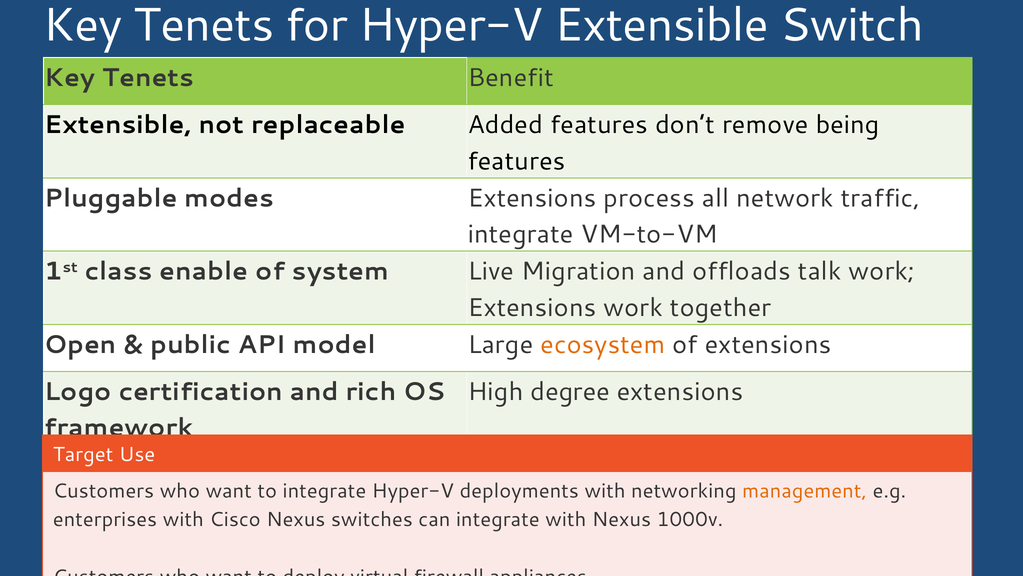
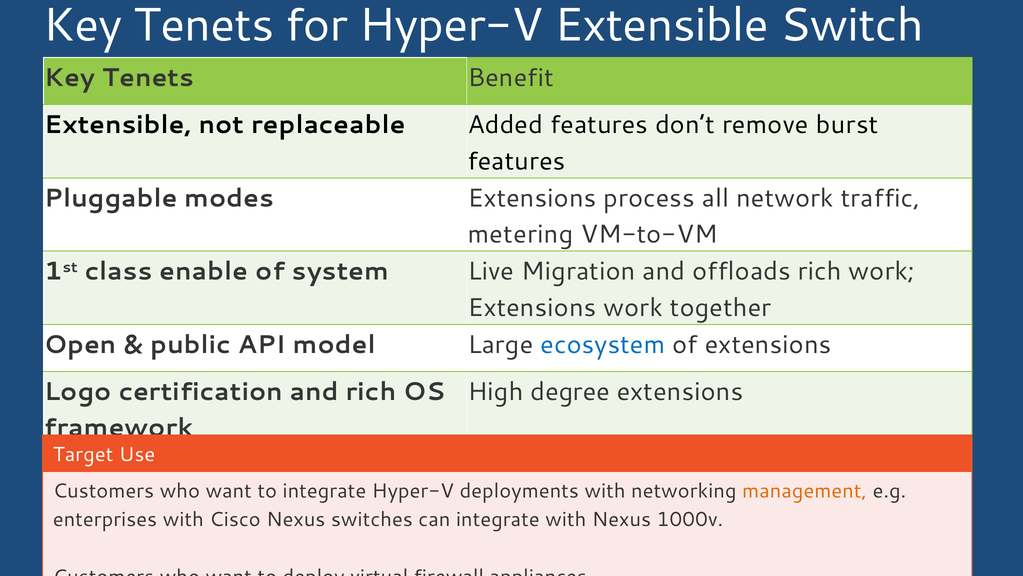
being: being -> burst (847, 125)
integrate: integrate -> metering (520, 234)
offloads talk: talk -> rich (820, 271)
ecosystem colour: orange -> blue (603, 345)
